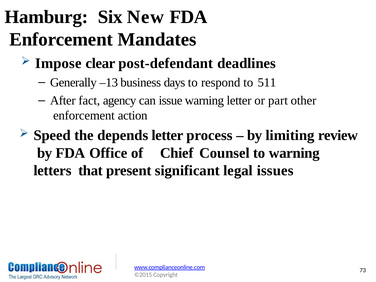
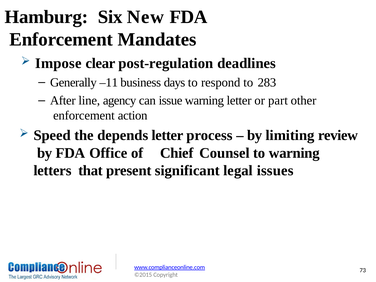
post-defendant: post-defendant -> post-regulation (166, 63)
–13: –13 -> –11 (109, 83)
511: 511 -> 283 (267, 83)
fact: fact -> line (89, 101)
